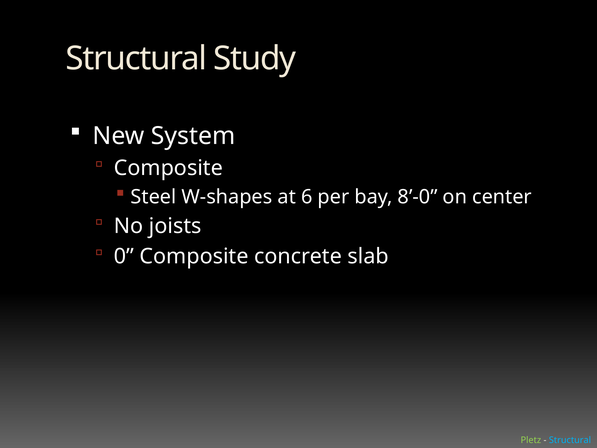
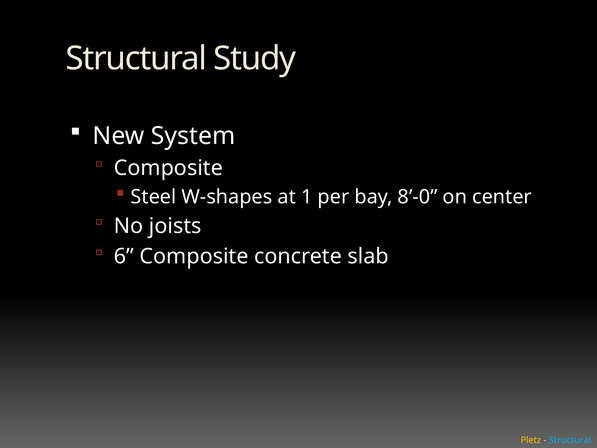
6: 6 -> 1 (307, 197)
0: 0 -> 6 (124, 256)
Pletz colour: light green -> yellow (531, 440)
